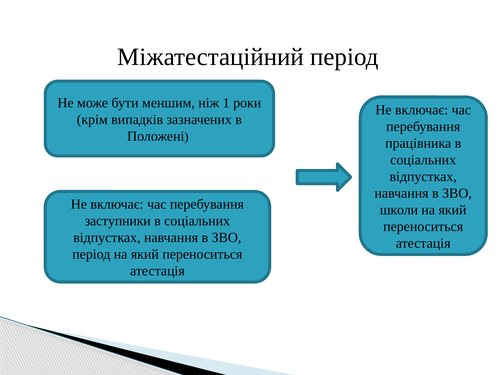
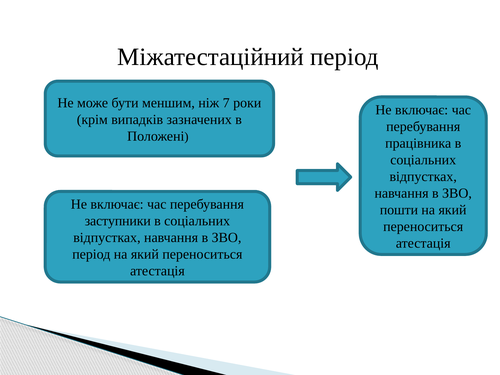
1: 1 -> 7 (226, 103)
школи: школи -> пошти (399, 210)
